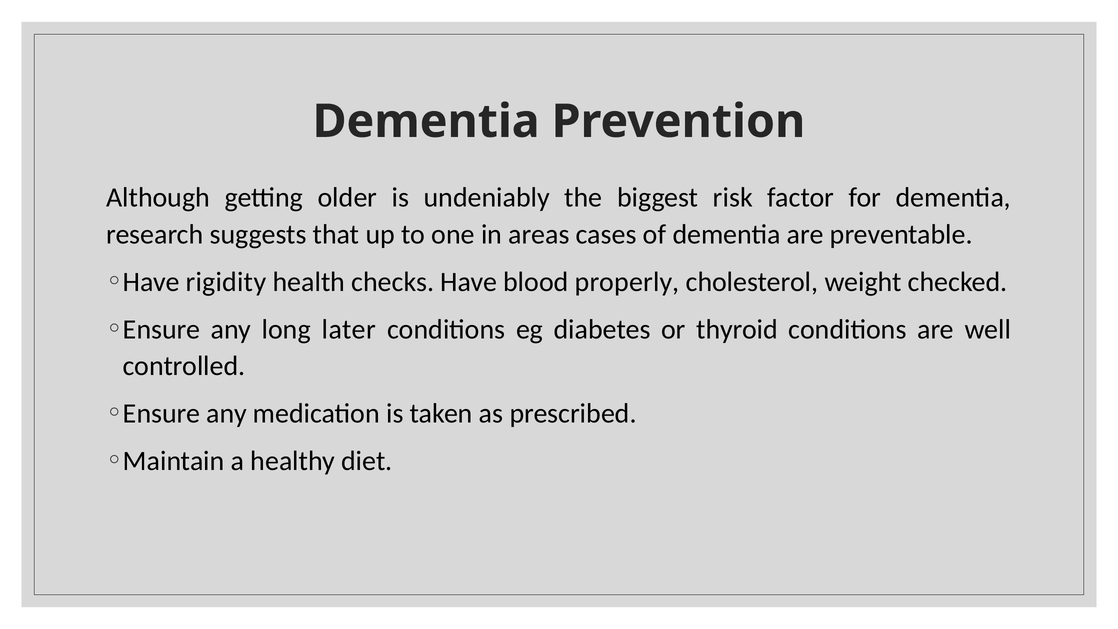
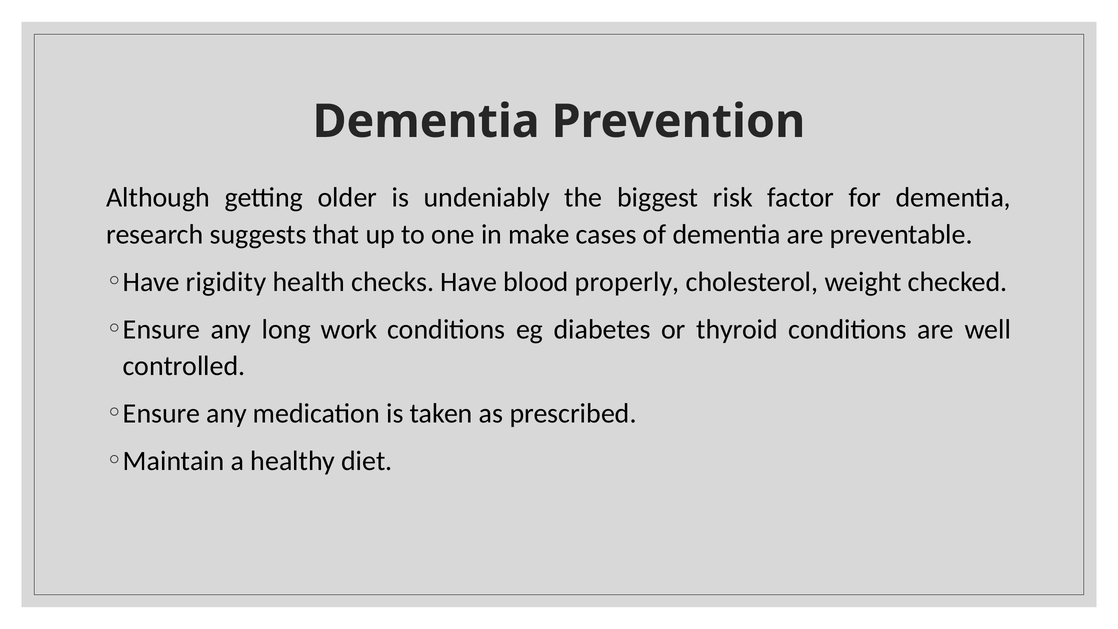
areas: areas -> make (539, 234)
later: later -> work (349, 329)
